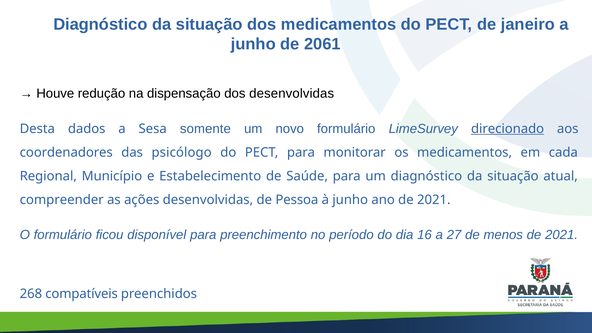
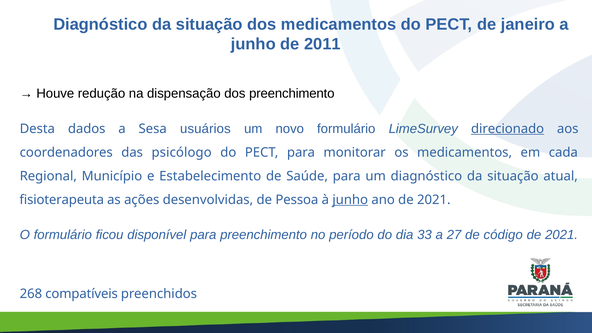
2061: 2061 -> 2011 (322, 44)
dos desenvolvidas: desenvolvidas -> preenchimento (292, 94)
somente: somente -> usuários (205, 129)
compreender: compreender -> fisioterapeuta (62, 200)
junho underline: none -> present (350, 200)
16: 16 -> 33 (424, 235)
menos: menos -> código (503, 235)
